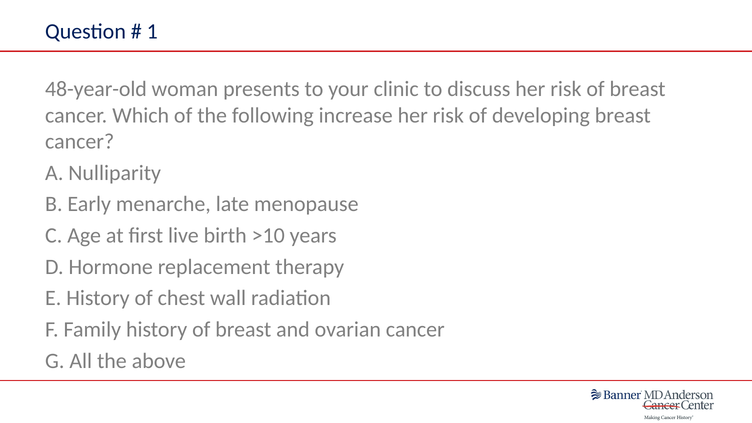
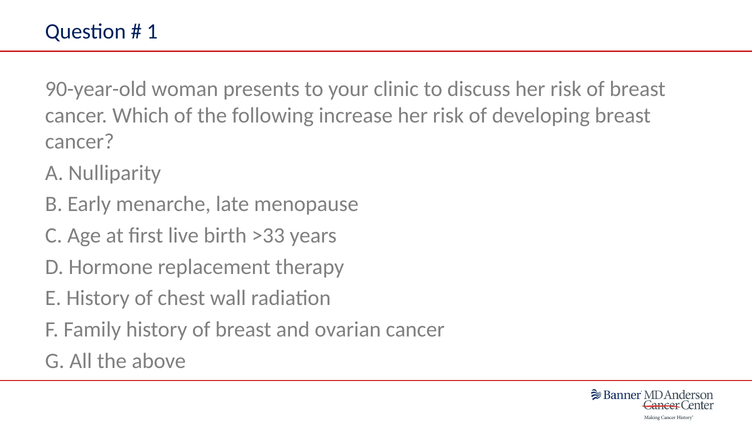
48-year-old: 48-year-old -> 90-year-old (96, 89)
>10: >10 -> >33 (268, 236)
